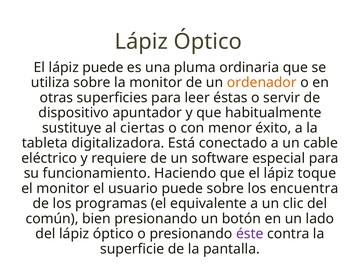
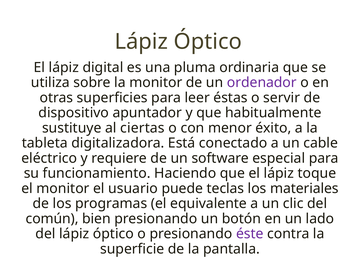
lápiz puede: puede -> digital (103, 67)
ordenador colour: orange -> purple (262, 83)
puede sobre: sobre -> teclas (225, 188)
encuentra: encuentra -> materiales (304, 188)
